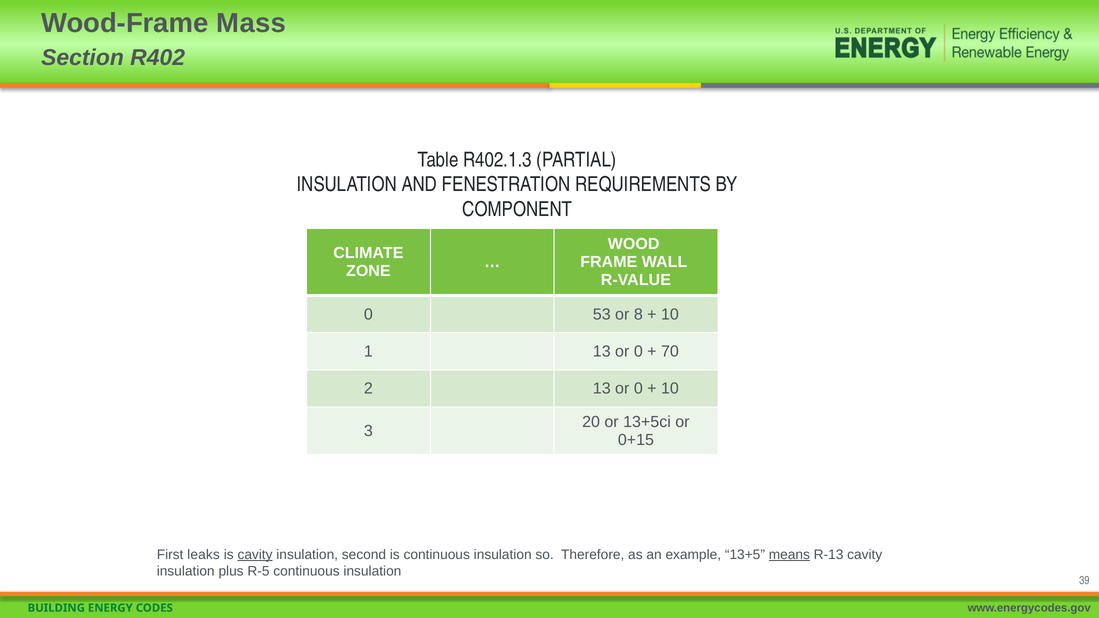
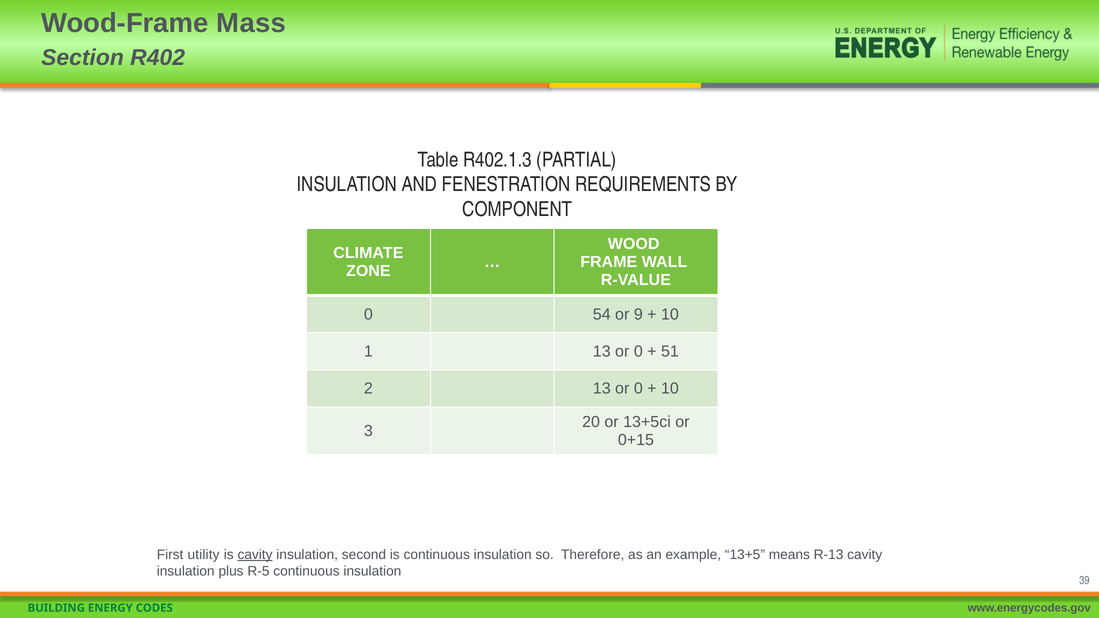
53: 53 -> 54 (602, 314)
8: 8 -> 9 (638, 314)
70: 70 -> 51 (670, 352)
leaks: leaks -> utility (204, 555)
means underline: present -> none (789, 555)
